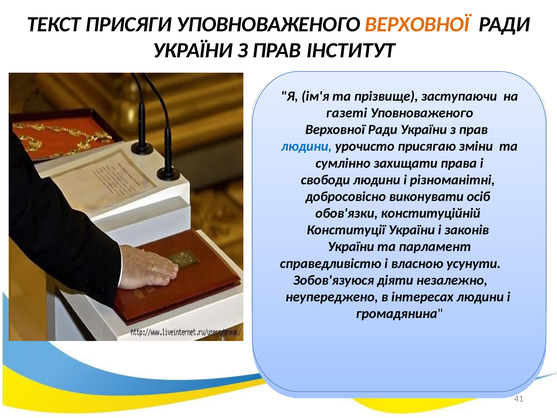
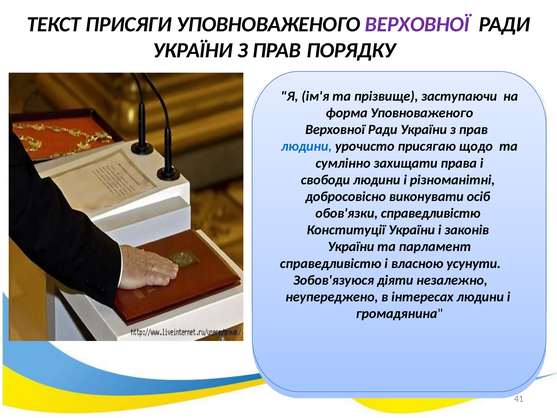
ВЕРХОВНОЇ colour: orange -> purple (417, 24)
ІНСТИТУТ: ІНСТИТУТ -> ПОРЯДКУ (351, 50)
газеті: газеті -> форма (347, 113)
зміни: зміни -> щодо (476, 146)
обов'язки конституційній: конституційній -> справедливістю (431, 213)
